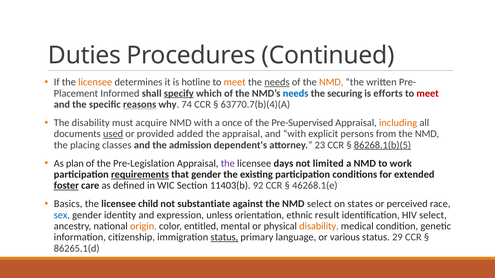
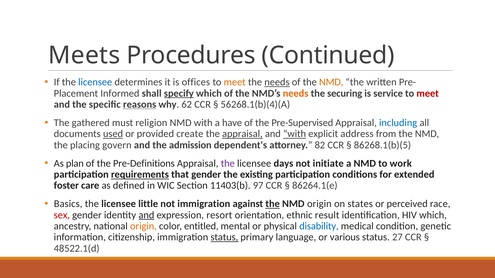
Duties: Duties -> Meets (84, 55)
licensee colour: orange -> blue (95, 82)
hotline: hotline -> offices (196, 82)
needs colour: blue -> orange (296, 93)
efforts: efforts -> service (388, 93)
74: 74 -> 62 (187, 105)
63770.7(b)(4)(A: 63770.7(b)(4)(A -> 56268.1(b)(4)(A (255, 105)
The disability: disability -> gathered (91, 123)
acquire: acquire -> religion (151, 123)
once: once -> have (232, 123)
including colour: orange -> blue (398, 123)
added: added -> create (190, 134)
appraisal underline: none -> present (242, 134)
with underline: none -> present (295, 134)
persons: persons -> address (357, 134)
classes: classes -> govern (117, 145)
23: 23 -> 82 (320, 145)
86268.1(b)(5 underline: present -> none (382, 145)
Pre-Legislation: Pre-Legislation -> Pre-Definitions (144, 164)
limited: limited -> initiate (328, 164)
foster underline: present -> none (66, 186)
92: 92 -> 97 (258, 186)
46268.1(e: 46268.1(e -> 86264.1(e (315, 186)
child: child -> little (148, 204)
not substantiate: substantiate -> immigration (204, 204)
the underline: none -> present (273, 204)
NMD select: select -> origin (319, 204)
sex colour: blue -> red (62, 215)
and underline: none -> present (146, 215)
unless: unless -> resort (219, 215)
HIV select: select -> which (433, 215)
disability colour: orange -> blue (319, 226)
29: 29 -> 27 (397, 238)
86265.1(d: 86265.1(d -> 48522.1(d (77, 249)
